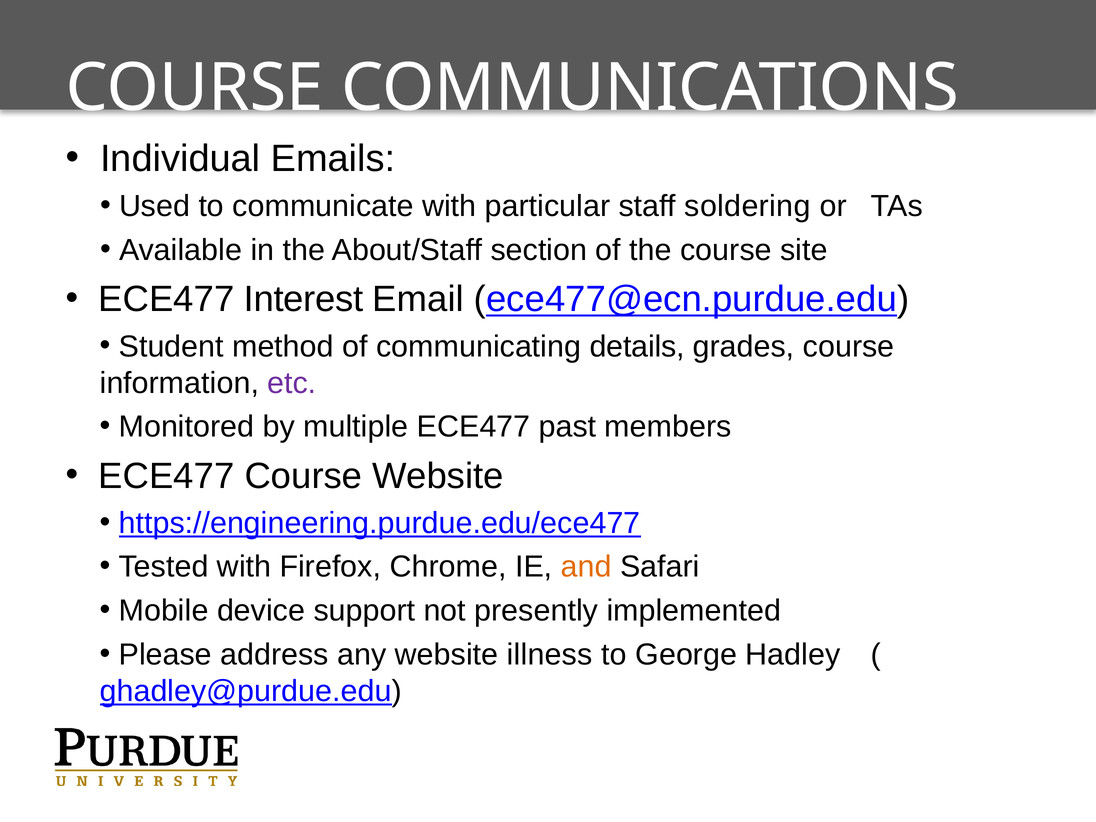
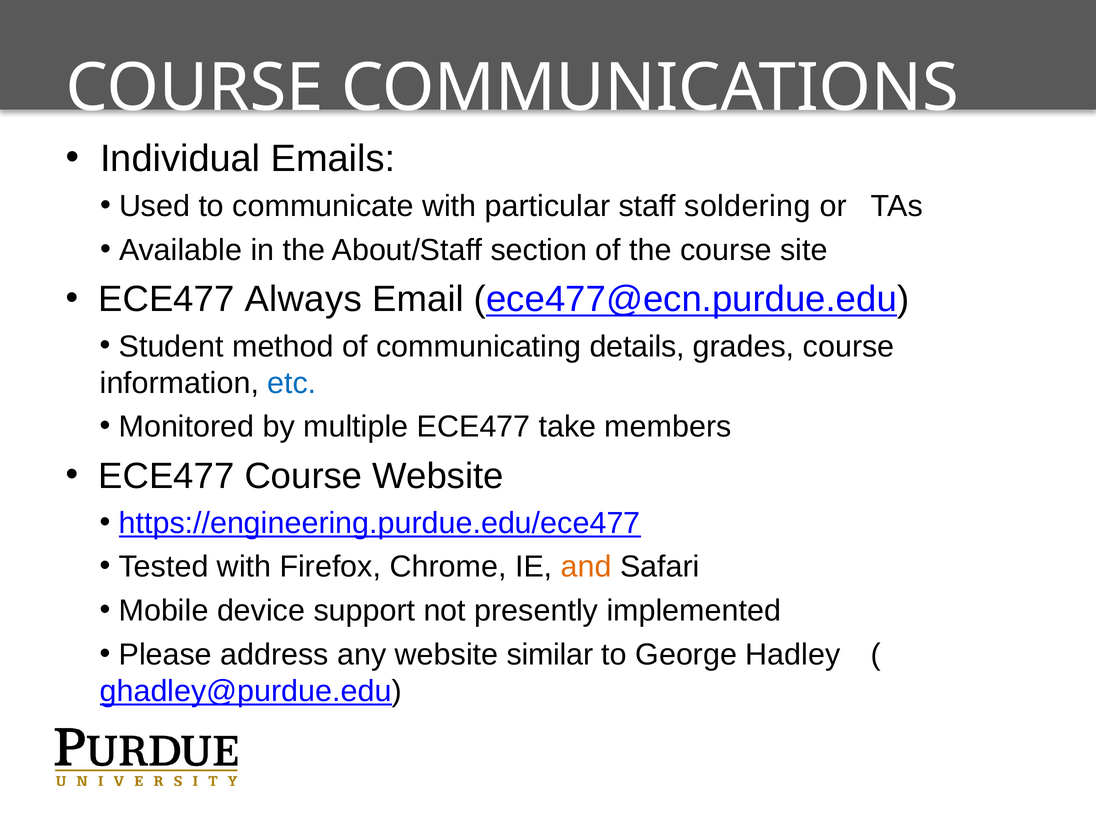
Interest: Interest -> Always (303, 299)
etc colour: purple -> blue (292, 383)
past: past -> take (568, 427)
illness: illness -> similar (550, 655)
